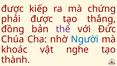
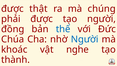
kiếp: kiếp -> thật (38, 9)
chứng: chứng -> chúng (102, 9)
tạo thắng: thắng -> người (101, 19)
thể colour: purple -> blue (63, 29)
